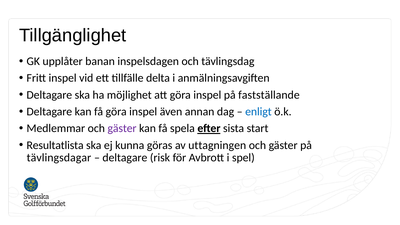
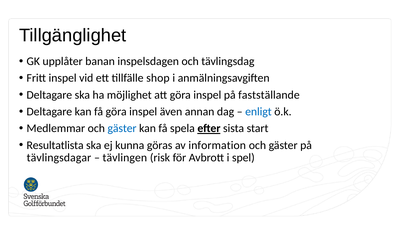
delta: delta -> shop (158, 78)
gäster colour: purple -> blue (122, 128)
uttagningen: uttagningen -> information (217, 145)
deltagare: deltagare -> tävlingen (125, 158)
